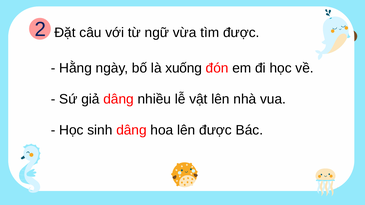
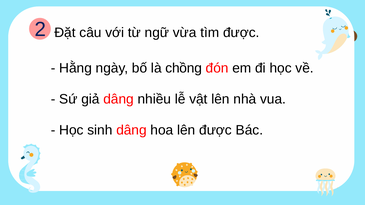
xuống: xuống -> chồng (184, 68)
